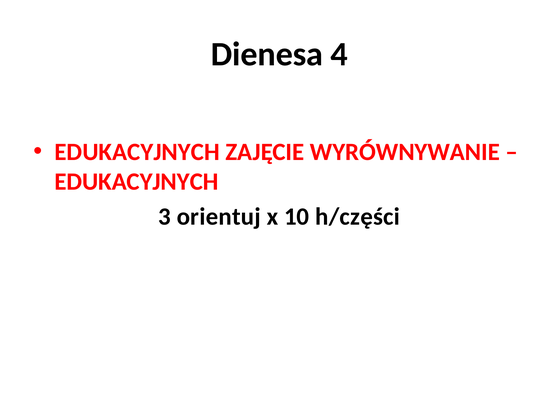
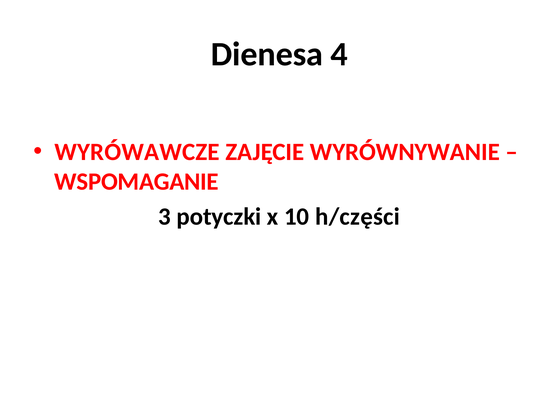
EDUKACYJNYCH: EDUKACYJNYCH -> WYRÓWAWCZE (137, 152)
EDUKACYJNYCH: EDUKACYJNYCH -> WSPOMAGANIE (137, 182)
orientuj: orientuj -> potyczki (219, 217)
